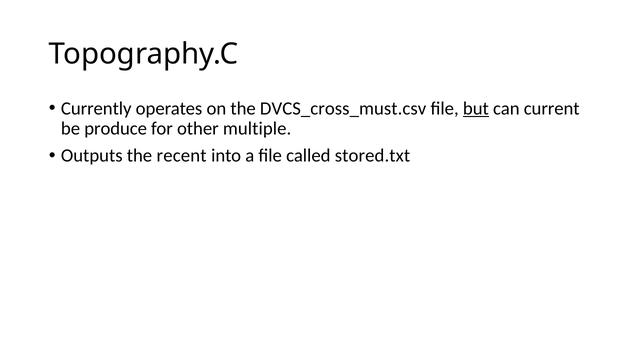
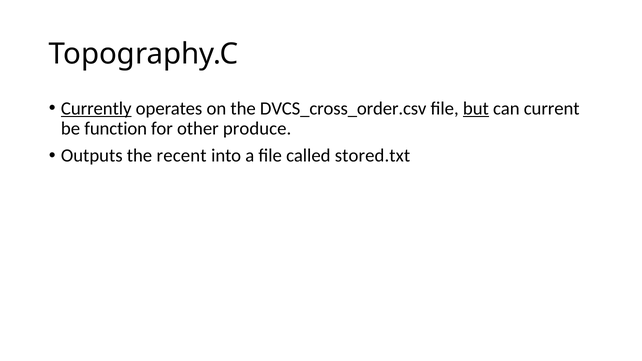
Currently underline: none -> present (96, 109)
DVCS_cross_must.csv: DVCS_cross_must.csv -> DVCS_cross_order.csv (343, 109)
produce: produce -> function (116, 129)
multiple: multiple -> produce (257, 129)
